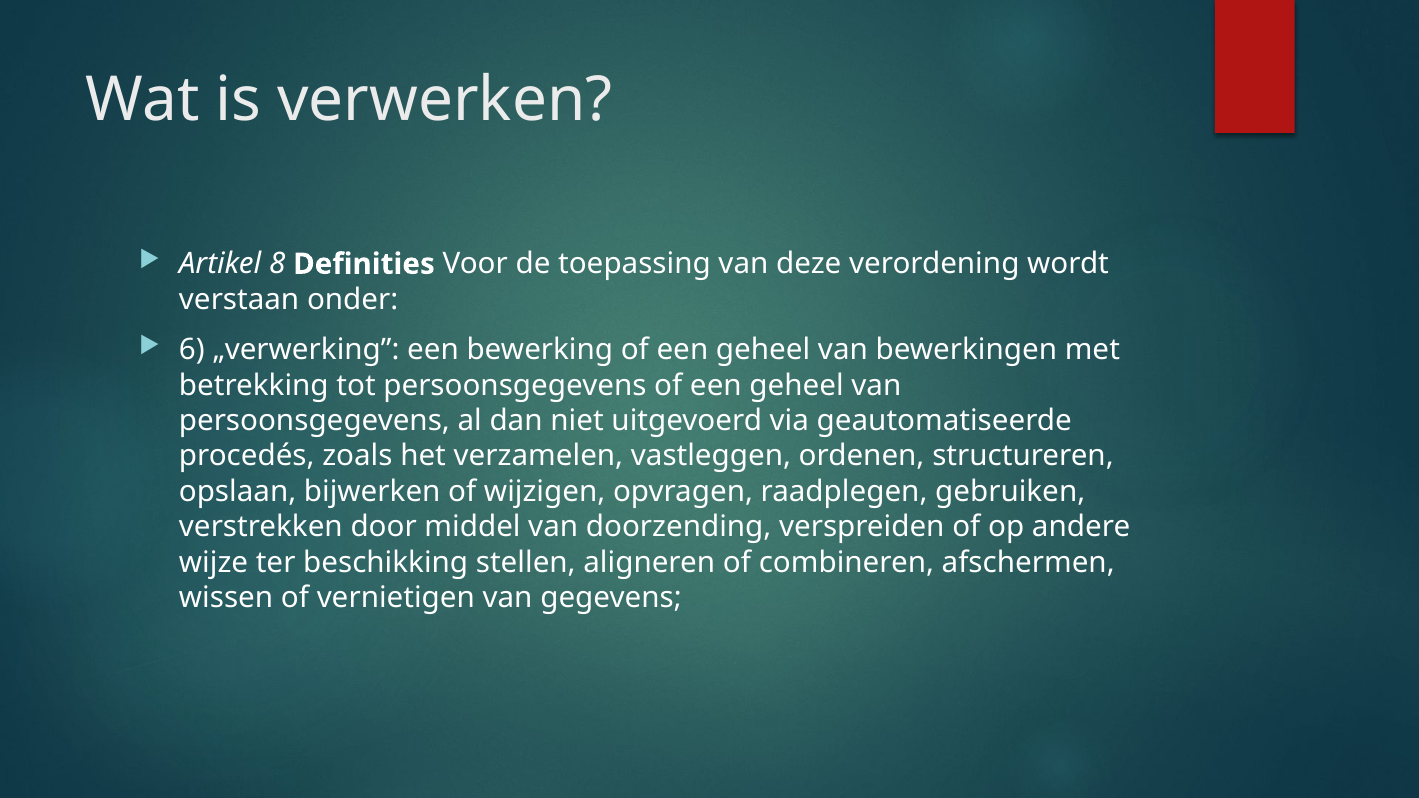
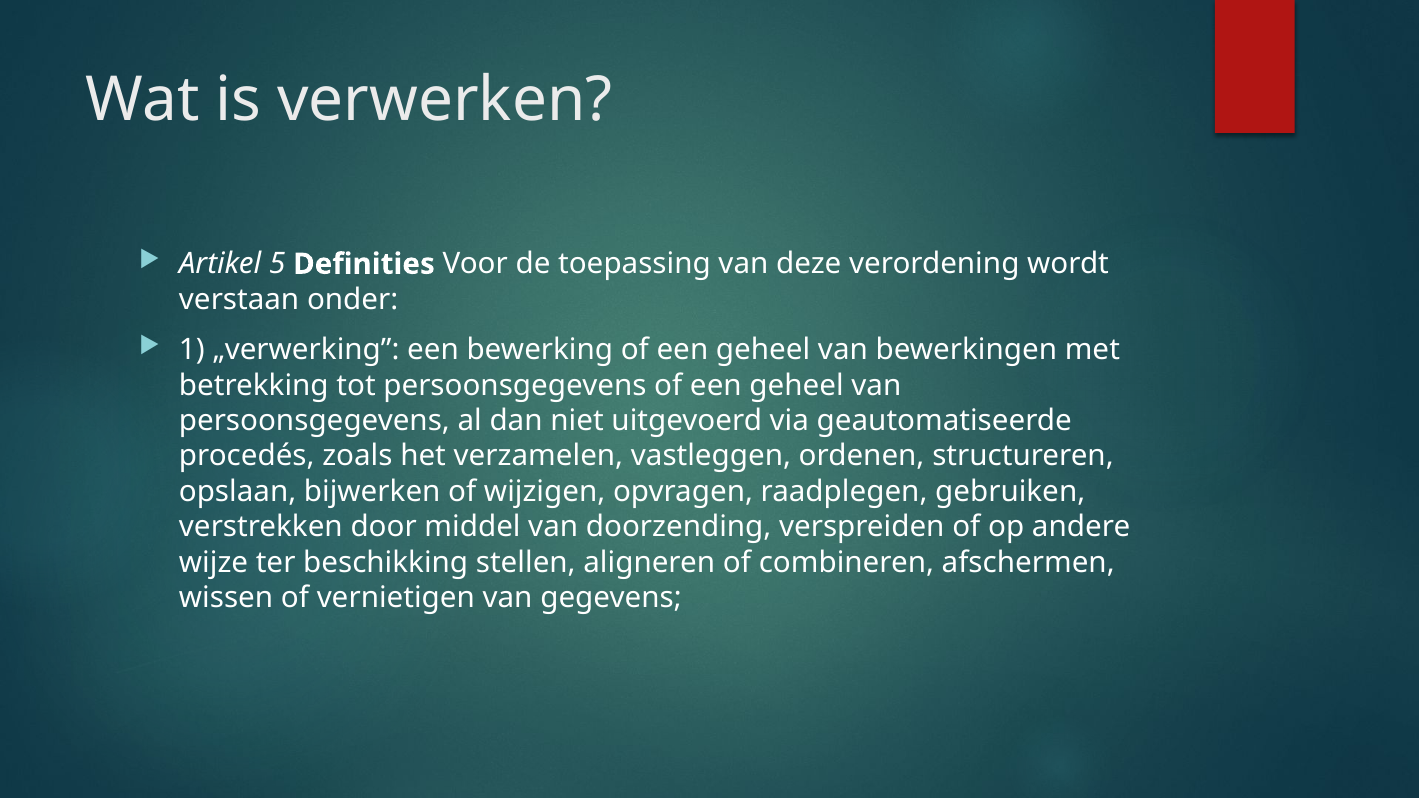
8: 8 -> 5 (277, 264)
6: 6 -> 1 (192, 350)
